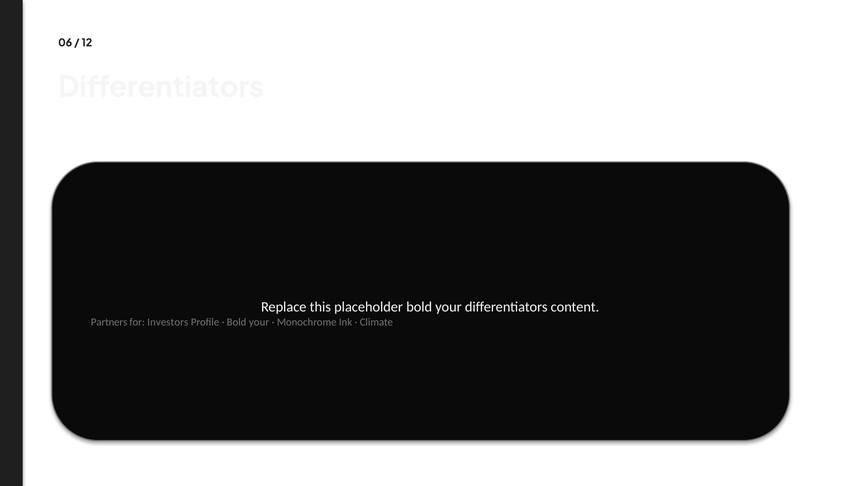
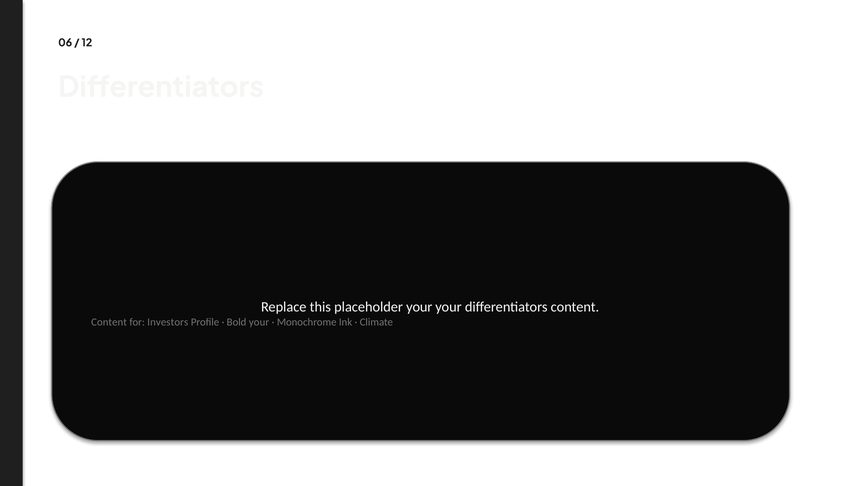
placeholder bold: bold -> your (419, 307)
Partners: Partners -> Content (109, 322)
